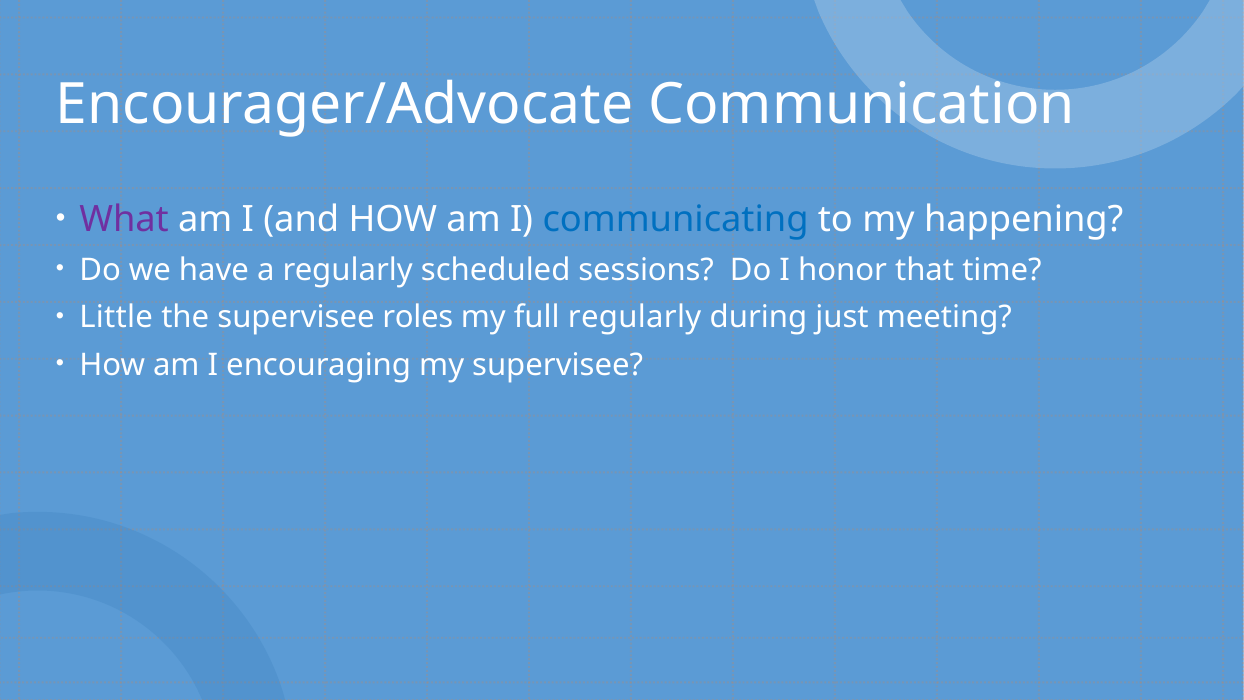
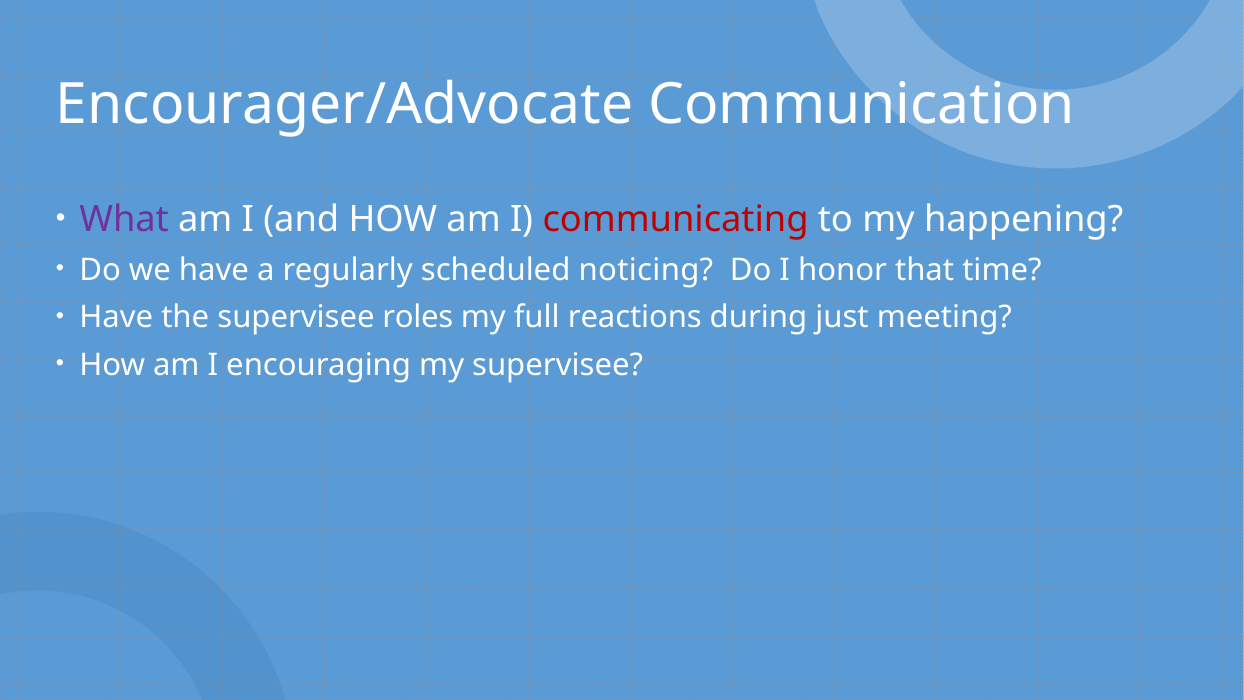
communicating colour: blue -> red (676, 220)
sessions: sessions -> noticing (646, 270)
Little: Little -> Have (116, 317)
full regularly: regularly -> reactions (635, 317)
